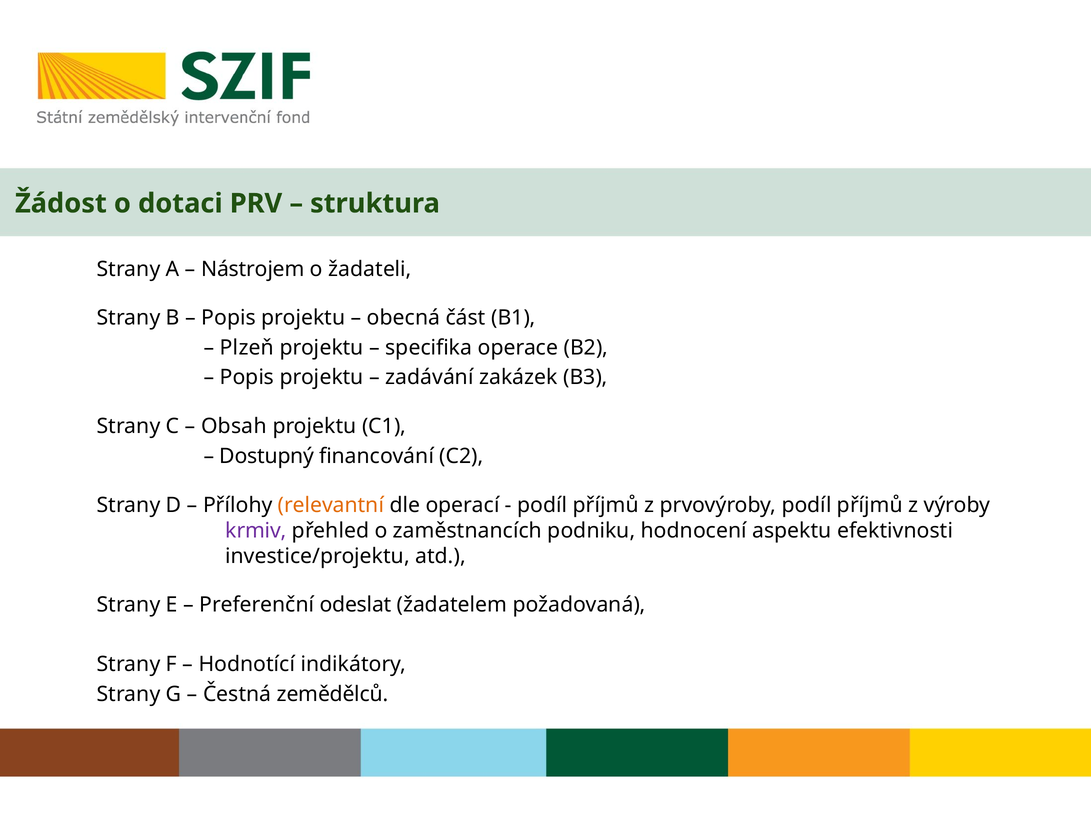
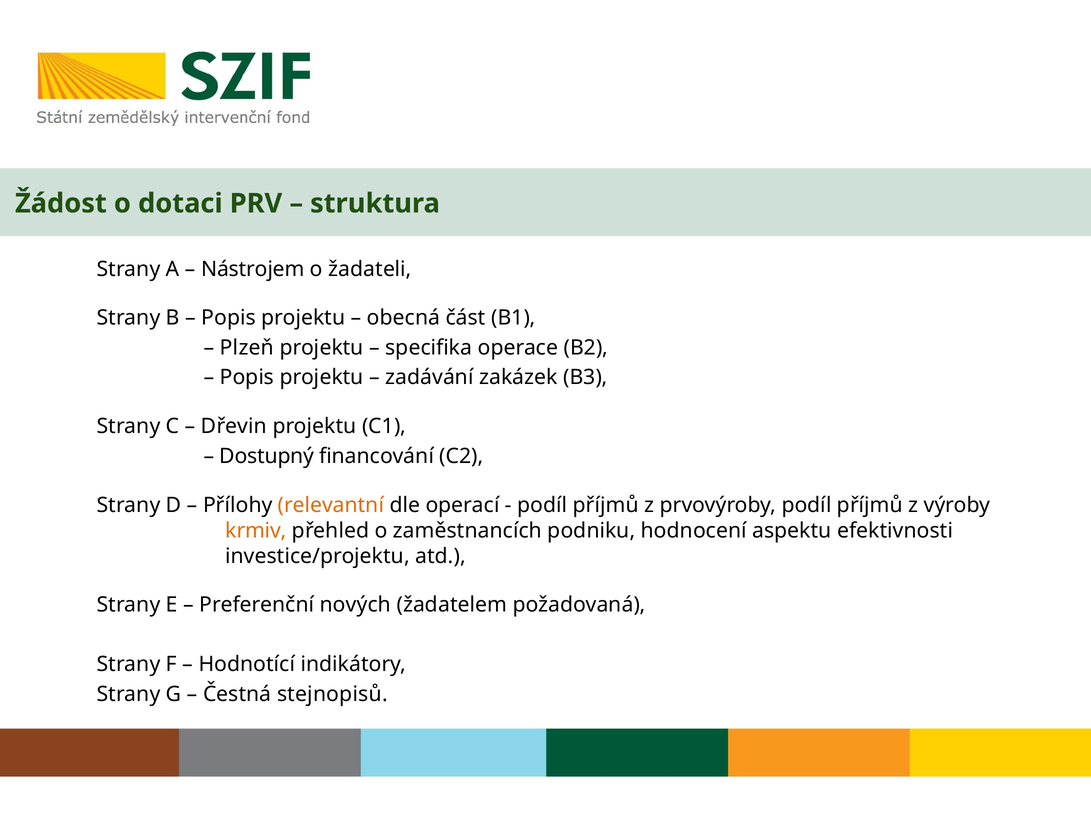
Obsah: Obsah -> Dřevin (234, 426)
krmiv colour: purple -> orange (256, 530)
odeslat: odeslat -> nových (355, 604)
zemědělců: zemědělců -> stejnopisů (332, 694)
